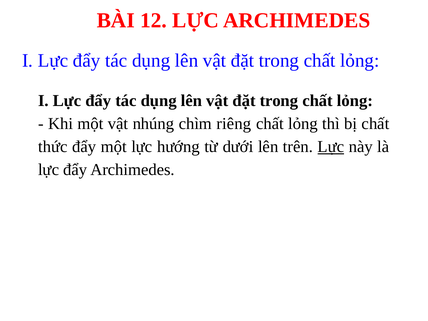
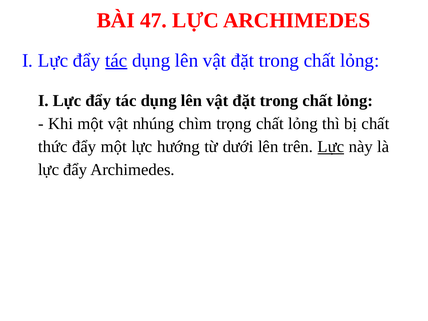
12: 12 -> 47 (153, 20)
tác underline: none -> present (116, 61)
riêng: riêng -> trọng (234, 124)
